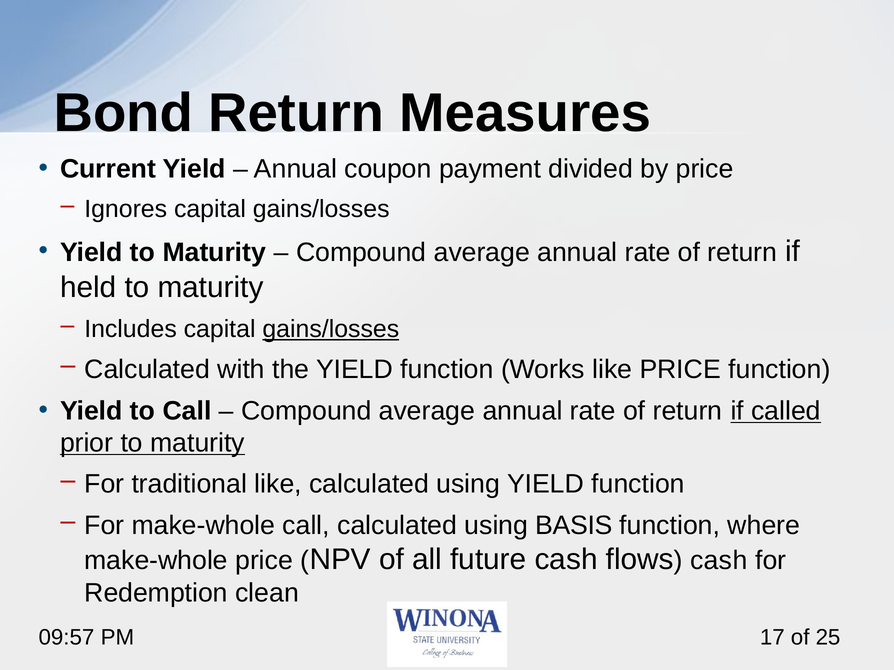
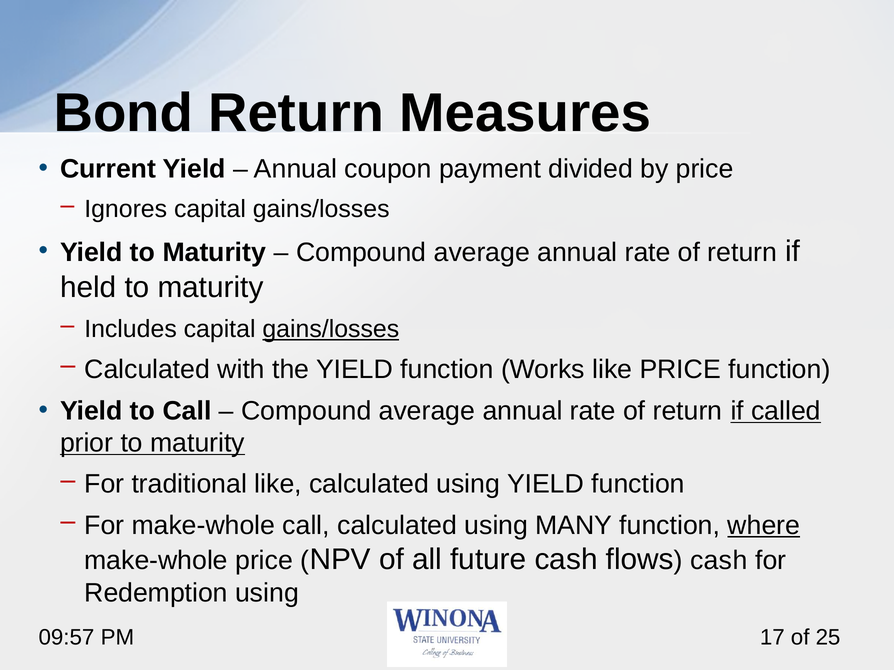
BASIS: BASIS -> MANY (574, 526)
where underline: none -> present (764, 526)
Redemption clean: clean -> using (267, 594)
